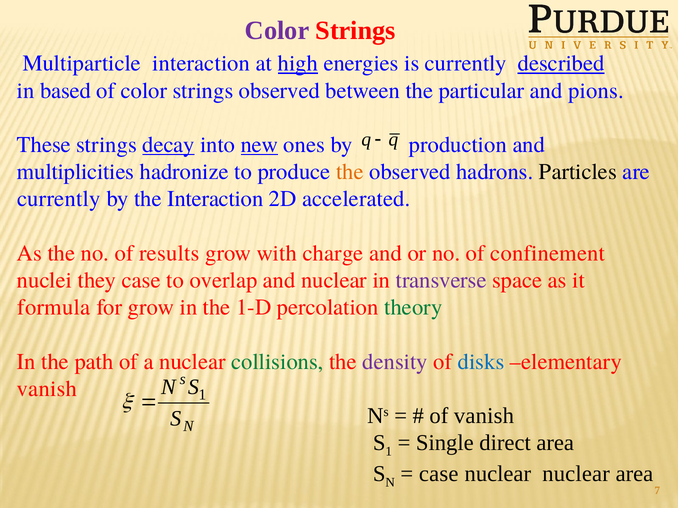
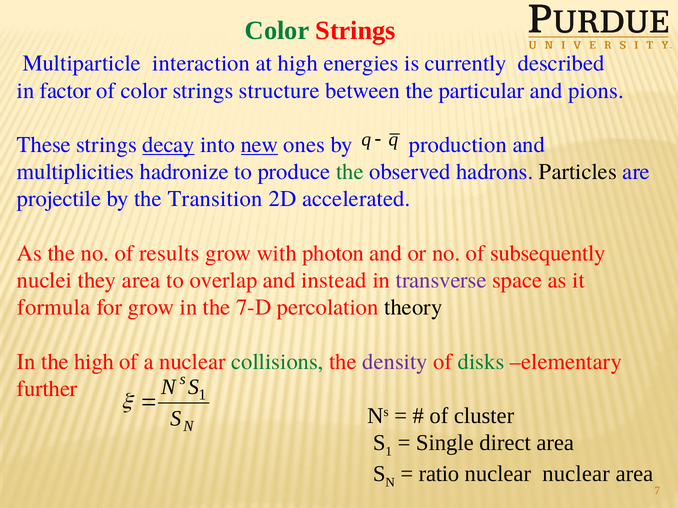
Color colour: purple -> green (277, 31)
high underline: present -> none (298, 64)
described underline: present -> none (561, 64)
based: based -> factor (66, 91)
strings observed: observed -> structure (279, 91)
the colour: orange -> green (350, 172)
currently: currently -> projectile (59, 199)
the Interaction: Interaction -> Transition (215, 199)
charge: charge -> photon (333, 253)
confinement: confinement -> subsequently (548, 253)
they case: case -> area (141, 281)
and nuclear: nuclear -> instead (334, 281)
1-D: 1-D -> 7-D (254, 308)
theory colour: green -> black (413, 308)
the path: path -> high (94, 362)
disks colour: blue -> green (481, 362)
vanish: vanish -> further (47, 389)
of vanish: vanish -> cluster (484, 416)
case: case -> ratio (439, 474)
